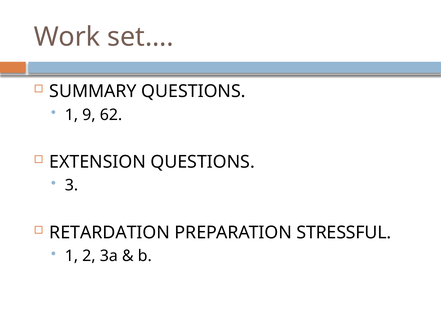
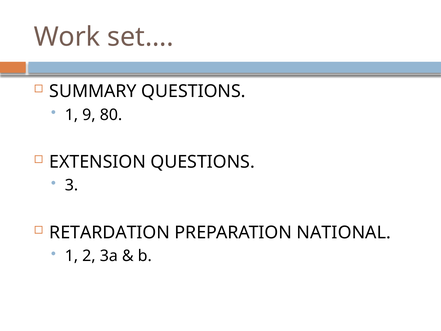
62: 62 -> 80 (111, 115)
STRESSFUL: STRESSFUL -> NATIONAL (344, 232)
